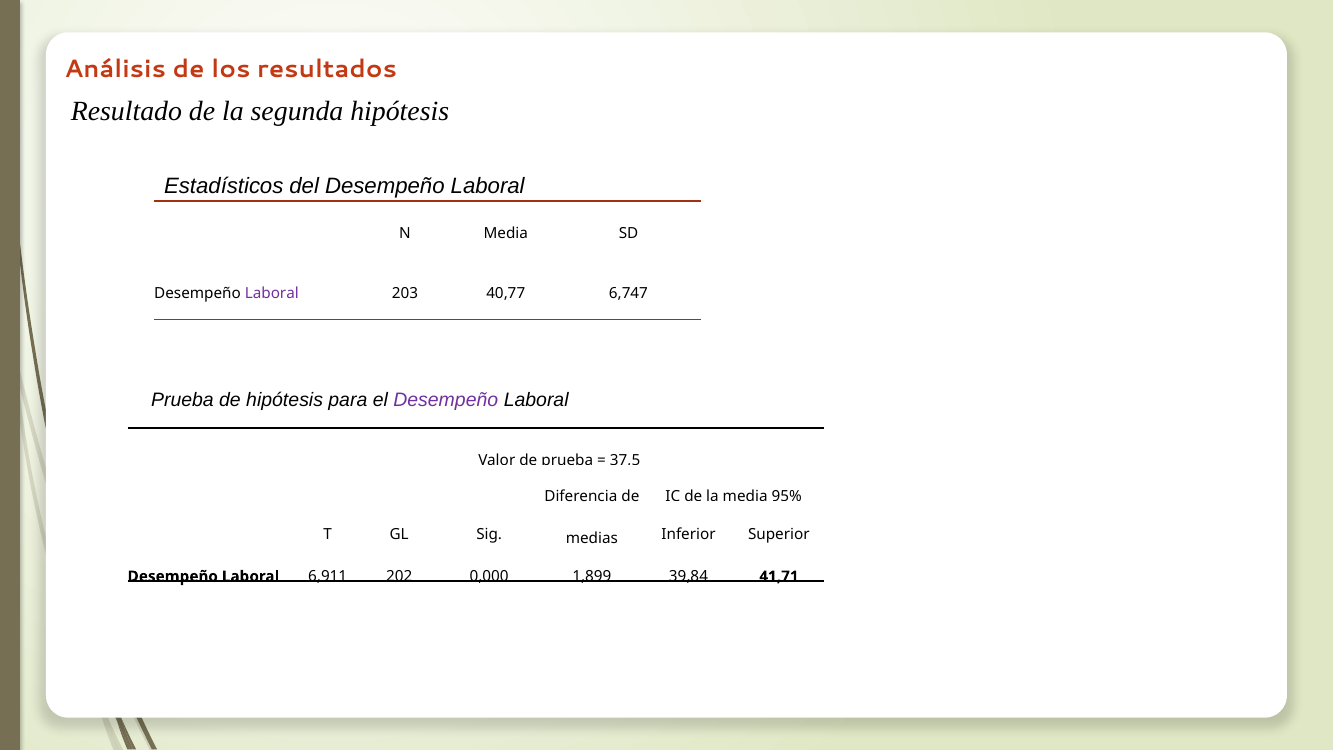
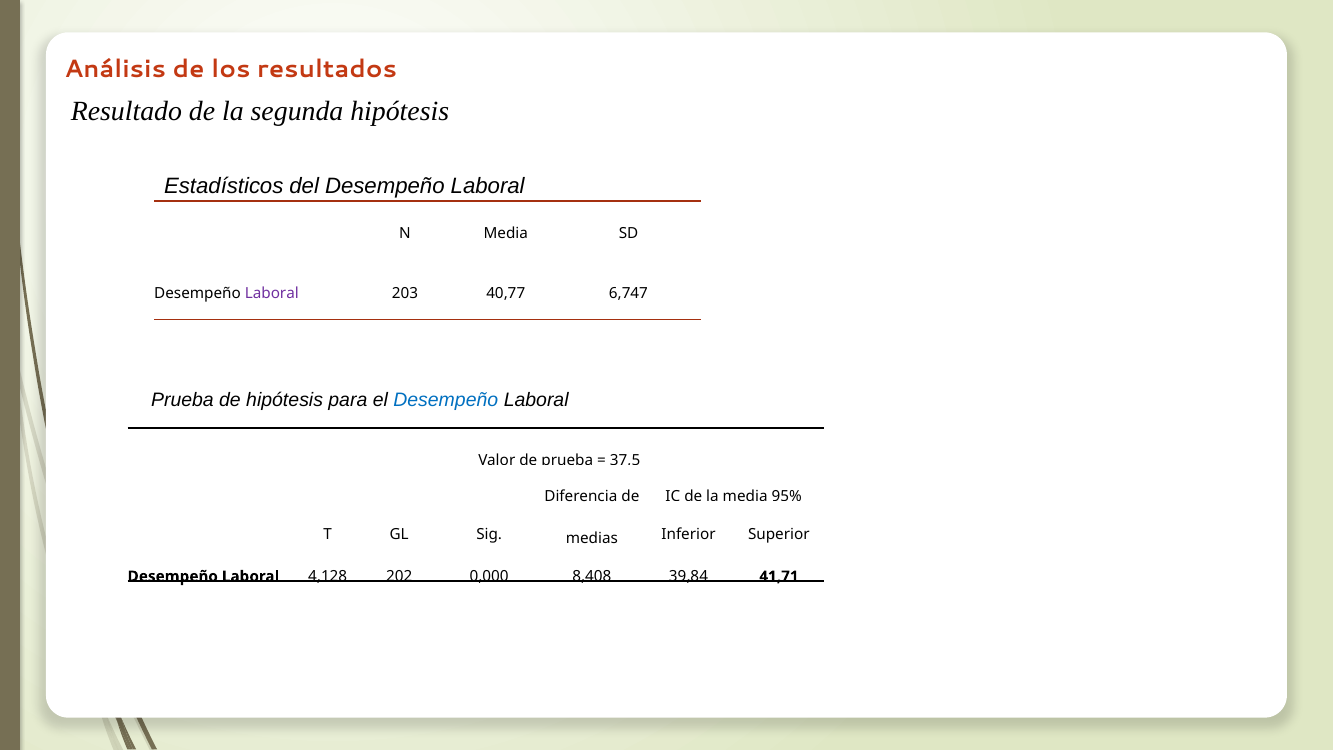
Desempeño colour: purple -> blue (446, 400)
6,911: 6,911 -> 4,128 (328, 576)
1,899: 1,899 -> 8,408 (592, 576)
